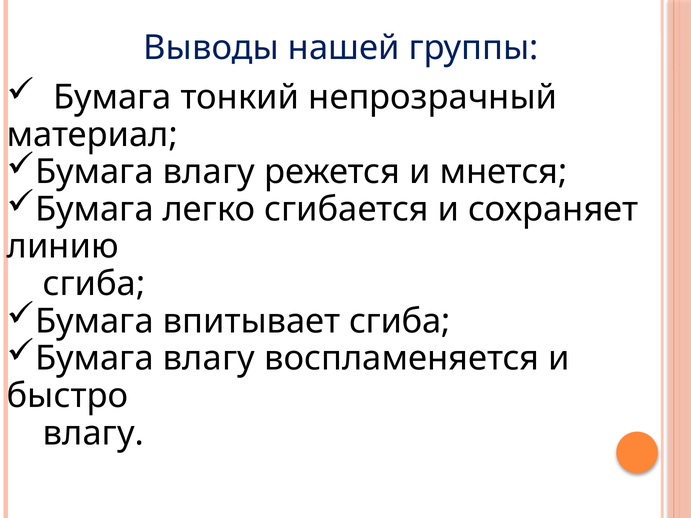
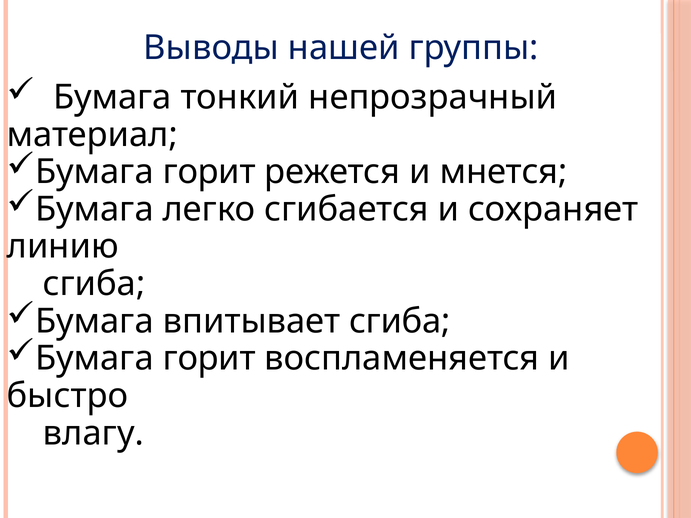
влагу: влагу -> горит (209, 172)
влагу: влагу -> горит (209, 359)
